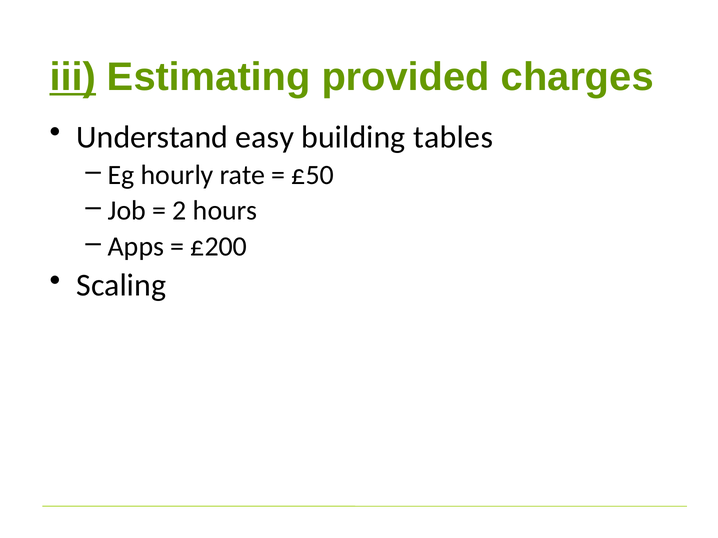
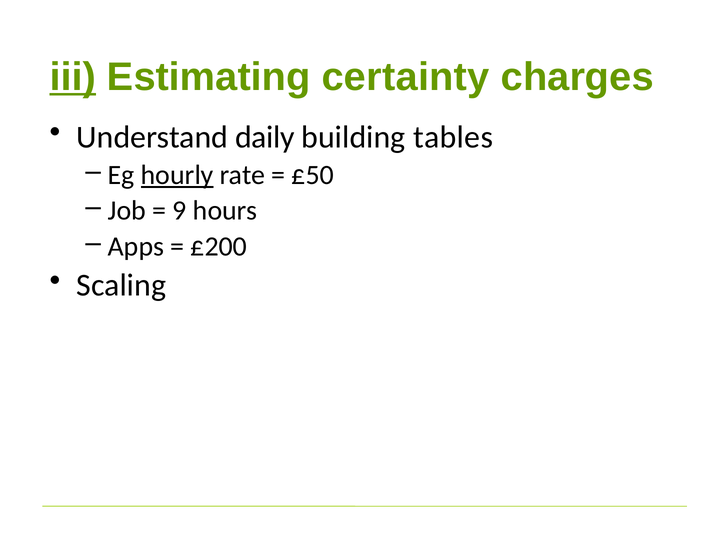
provided: provided -> certainty (406, 77)
easy: easy -> daily (265, 137)
hourly underline: none -> present (177, 175)
2: 2 -> 9 (180, 211)
